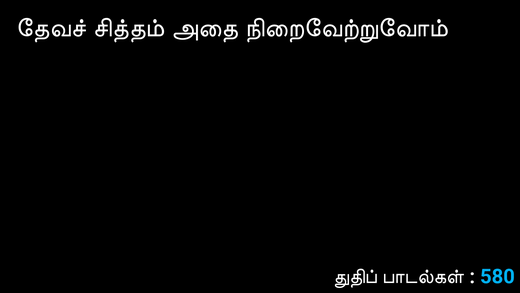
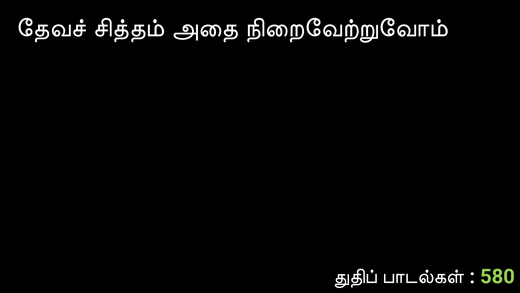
580 colour: light blue -> light green (497, 276)
